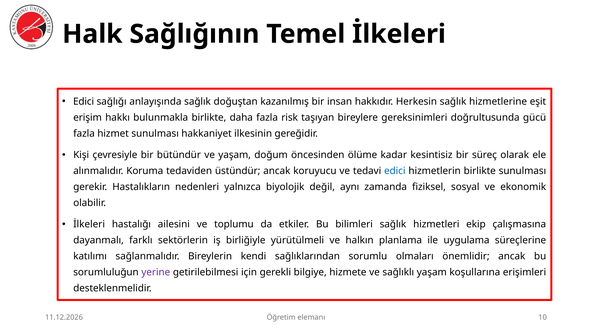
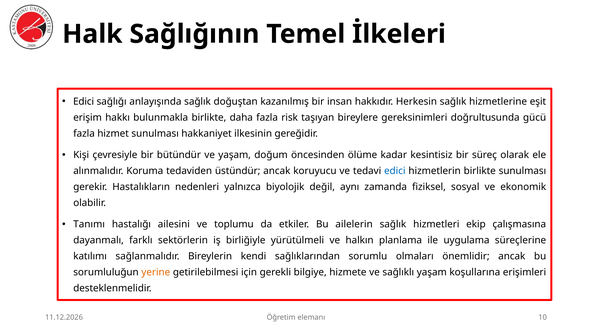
İlkeleri: İlkeleri -> Tanımı (89, 224)
bilimleri: bilimleri -> ailelerin (354, 224)
yerine colour: purple -> orange (156, 272)
